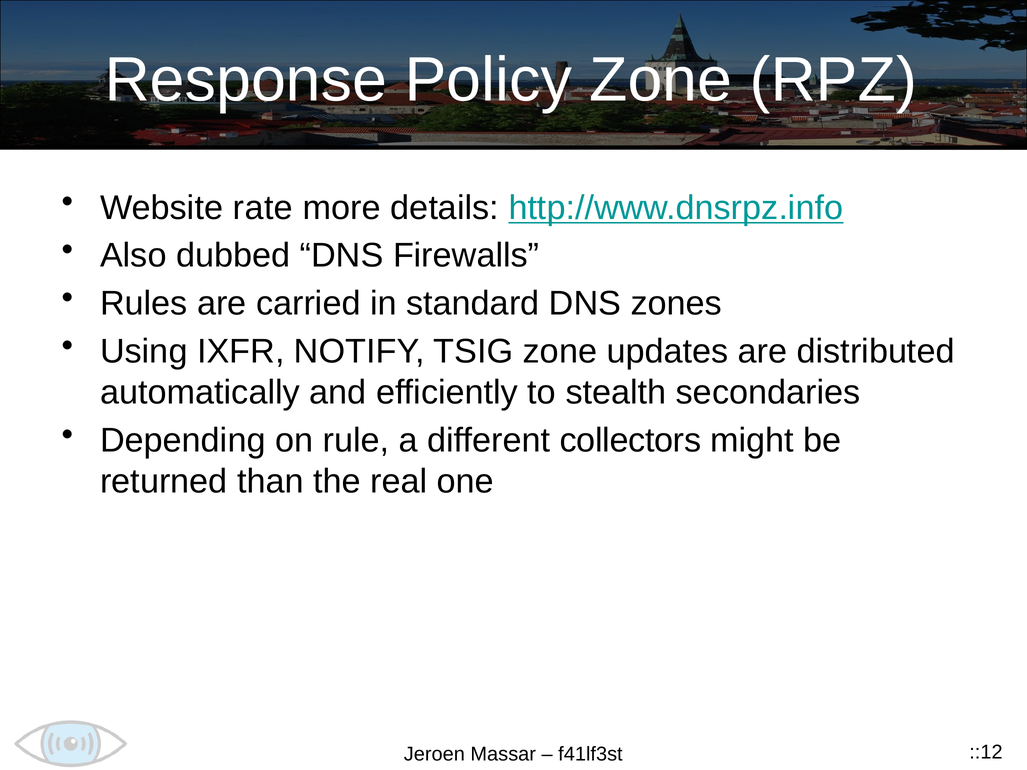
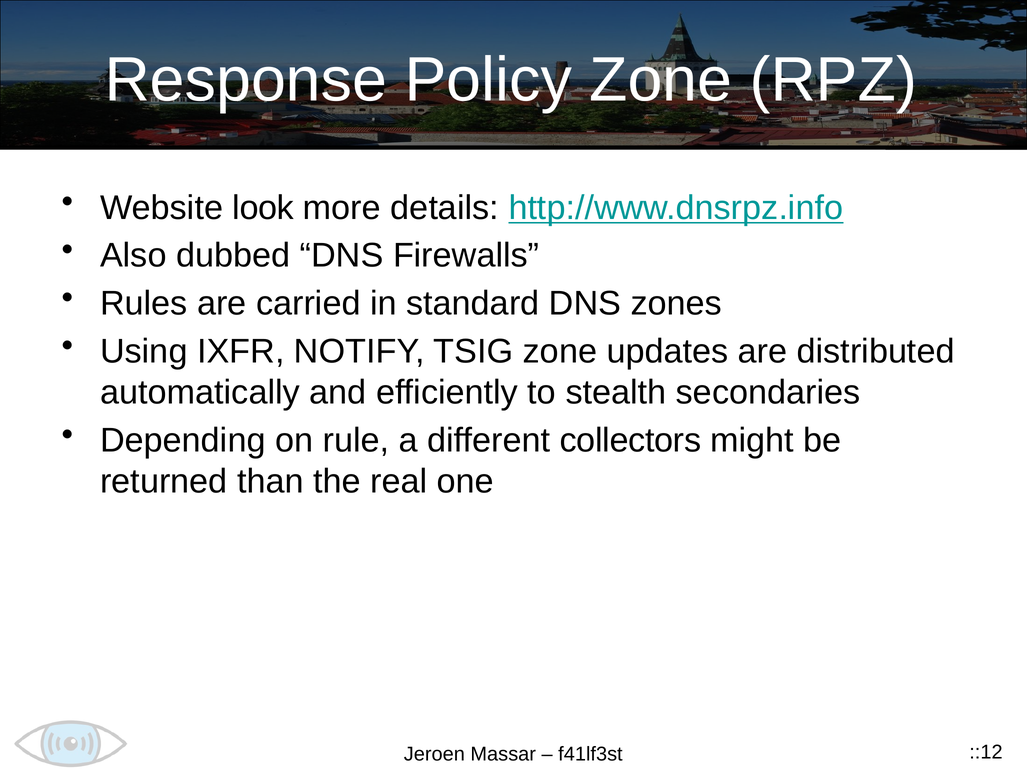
rate: rate -> look (263, 208)
